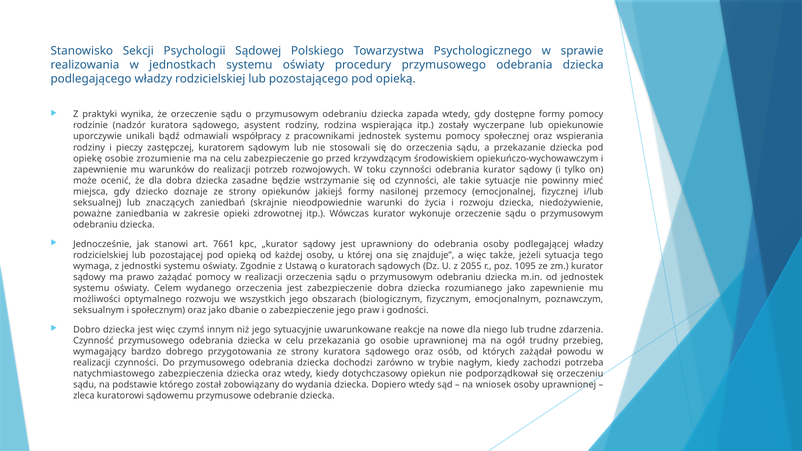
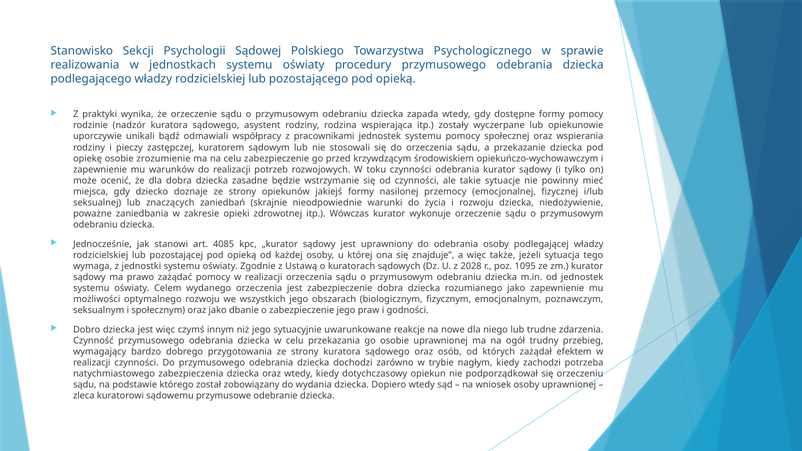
7661: 7661 -> 4085 (224, 244)
2055: 2055 -> 2028 (471, 266)
powodu: powodu -> efektem (574, 352)
